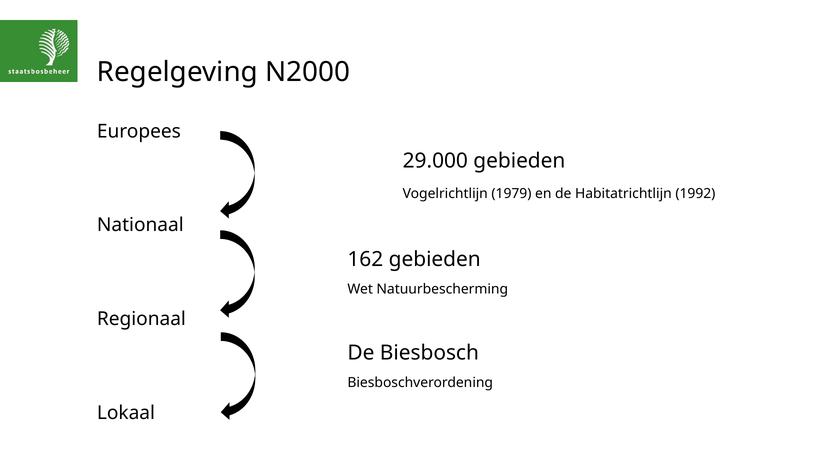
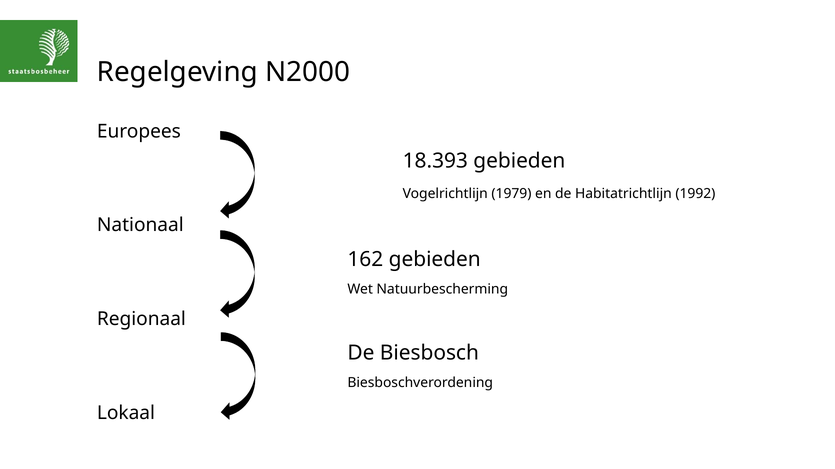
29.000: 29.000 -> 18.393 (435, 161)
